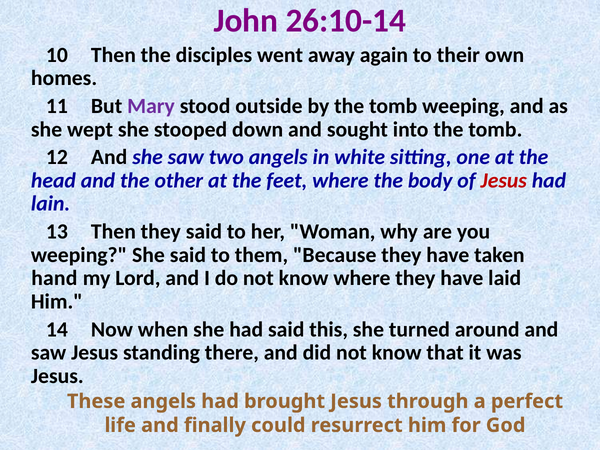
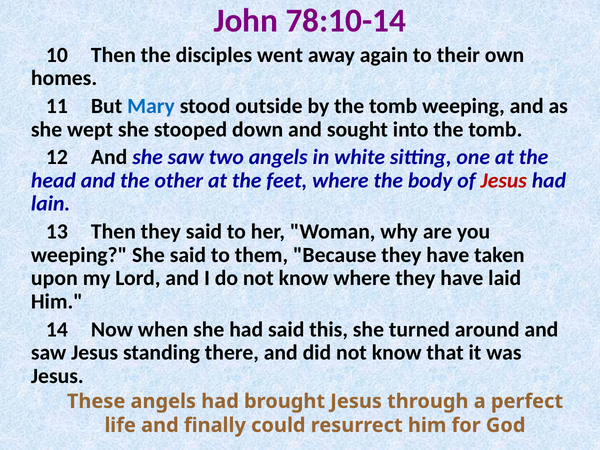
26:10-14: 26:10-14 -> 78:10-14 (346, 21)
Mary colour: purple -> blue (151, 106)
hand: hand -> upon (54, 278)
